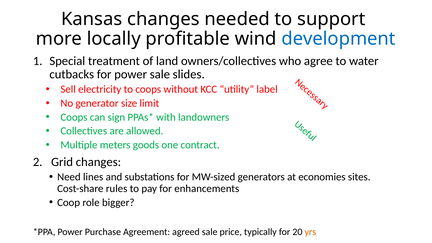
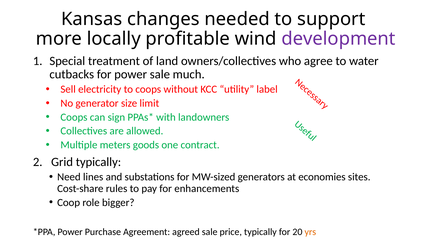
development colour: blue -> purple (339, 39)
slides: slides -> much (189, 74)
Grid changes: changes -> typically (98, 162)
